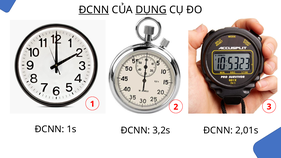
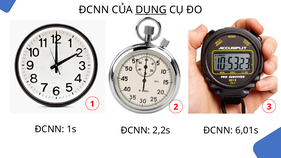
ĐCNN underline: present -> none (94, 10)
3,2s: 3,2s -> 2,2s (161, 131)
2,01s: 2,01s -> 6,01s (247, 131)
